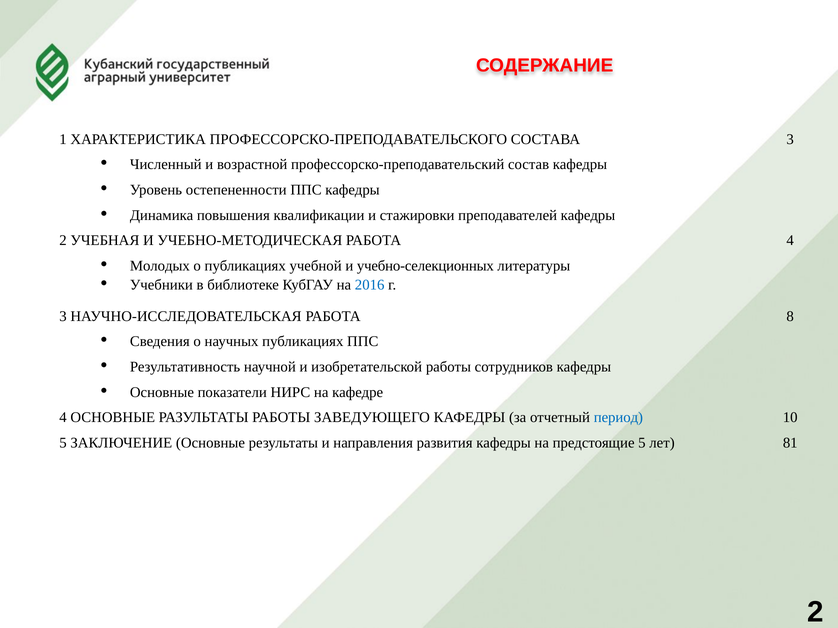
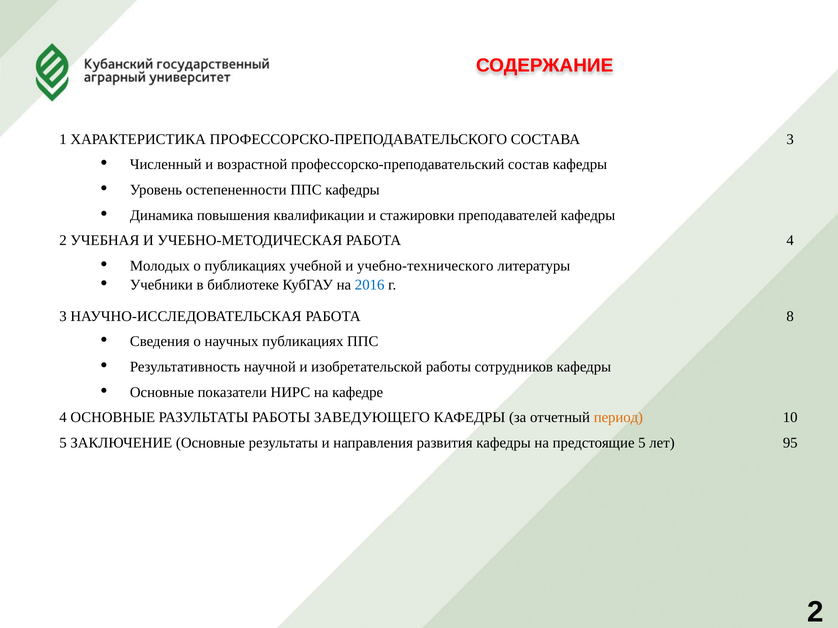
учебно-селекционных: учебно-селекционных -> учебно-технического (425, 266)
период colour: blue -> orange (618, 418)
81: 81 -> 95 (790, 443)
